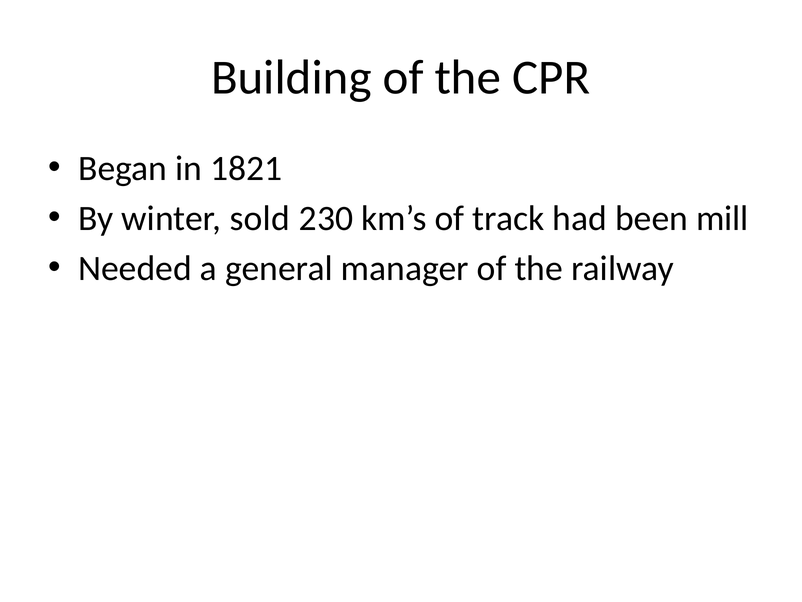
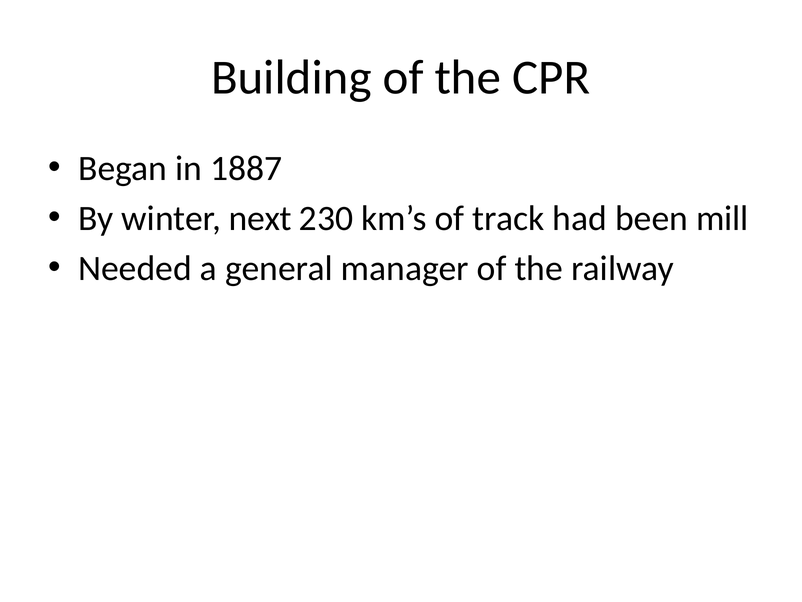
1821: 1821 -> 1887 (246, 168)
sold: sold -> next (260, 218)
